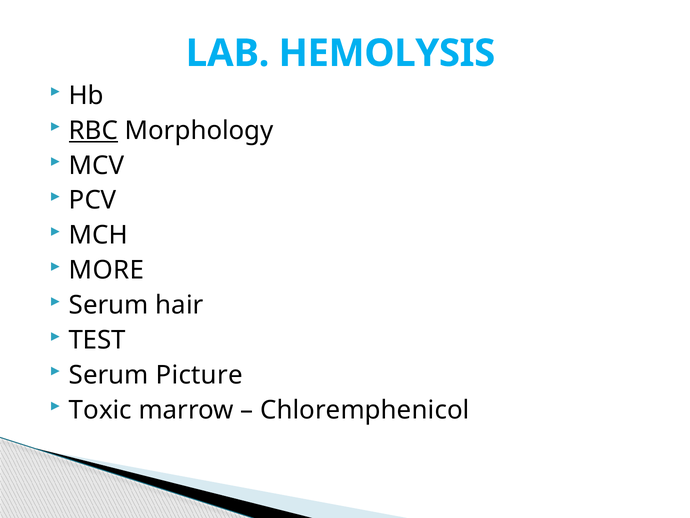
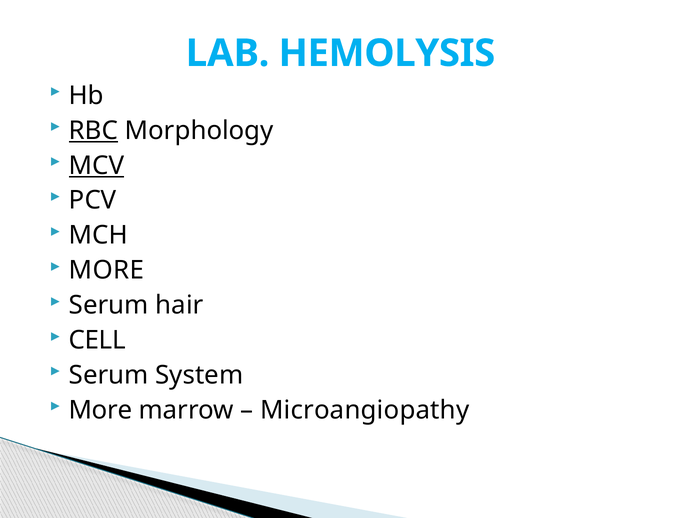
MCV underline: none -> present (97, 165)
TEST: TEST -> CELL (97, 340)
Picture: Picture -> System (199, 375)
Toxic: Toxic -> More (101, 410)
Chloremphenicol: Chloremphenicol -> Microangiopathy (365, 410)
